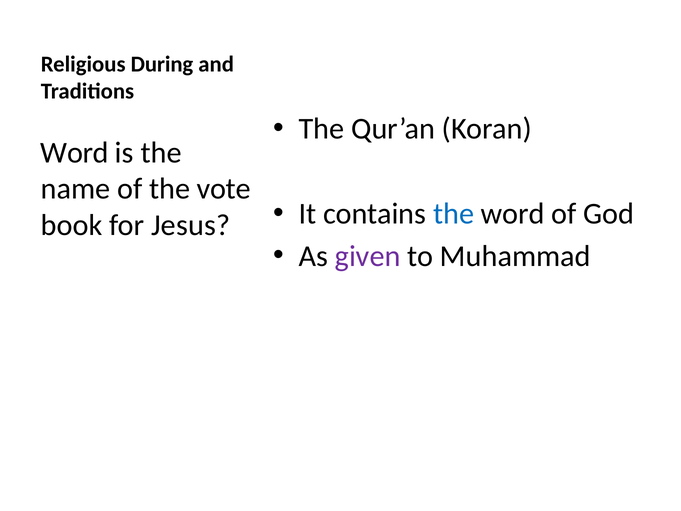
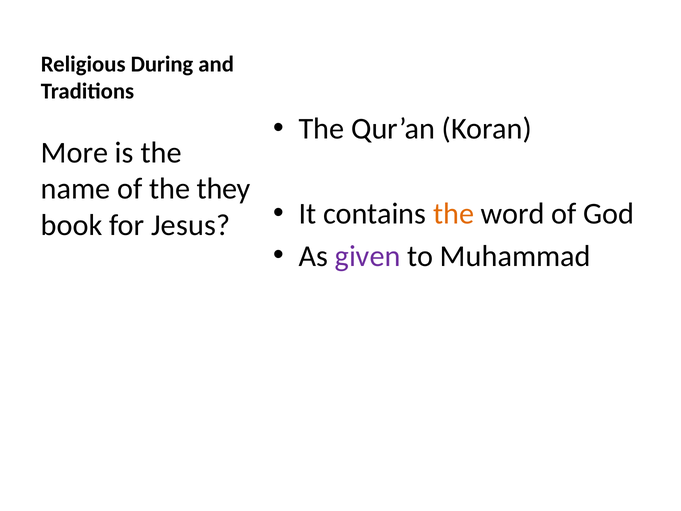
Word: Word -> More (74, 153)
vote: vote -> they (224, 189)
the colour: blue -> orange (454, 214)
